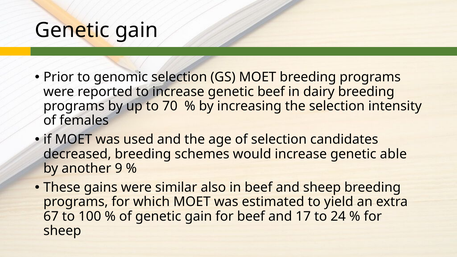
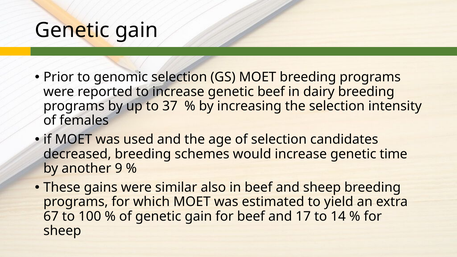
70: 70 -> 37 (170, 106)
able: able -> time (394, 154)
24: 24 -> 14 (338, 216)
